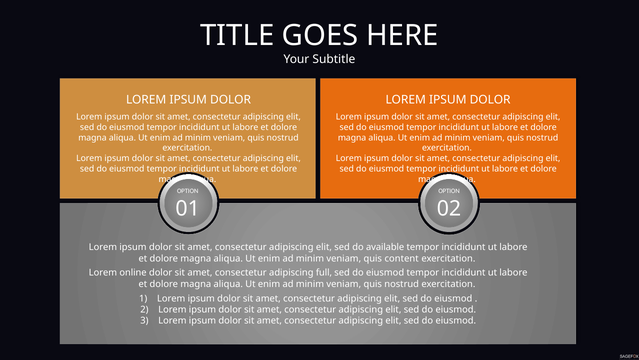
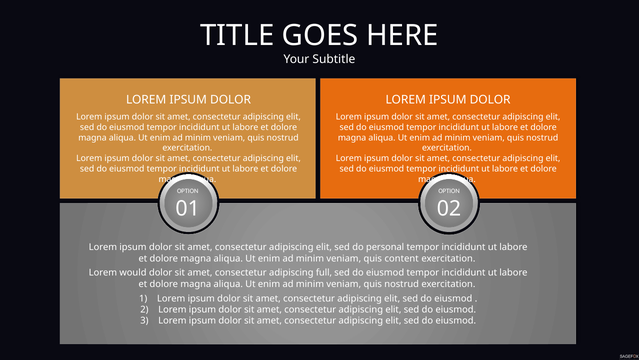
available: available -> personal (385, 247)
online: online -> would (133, 272)
